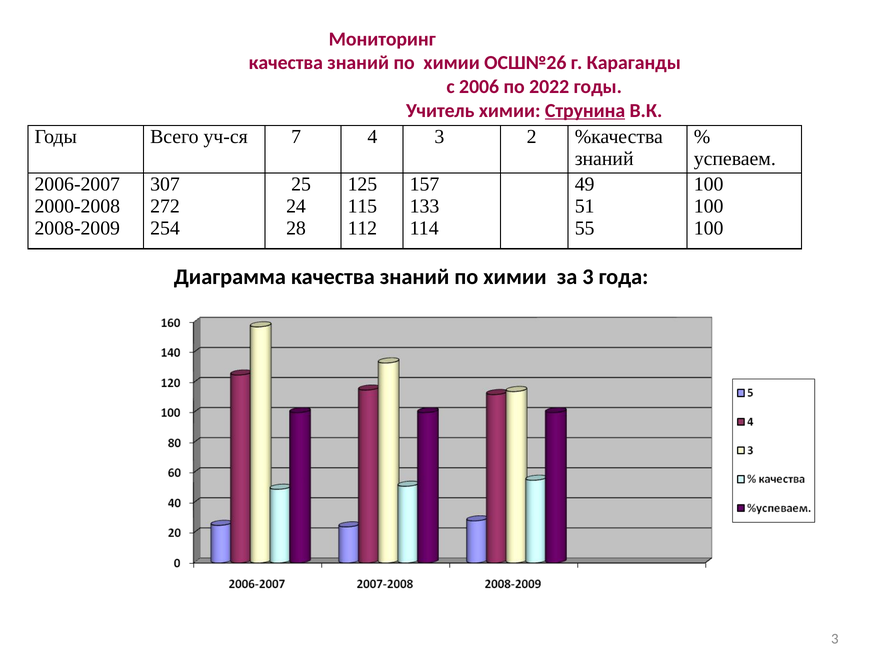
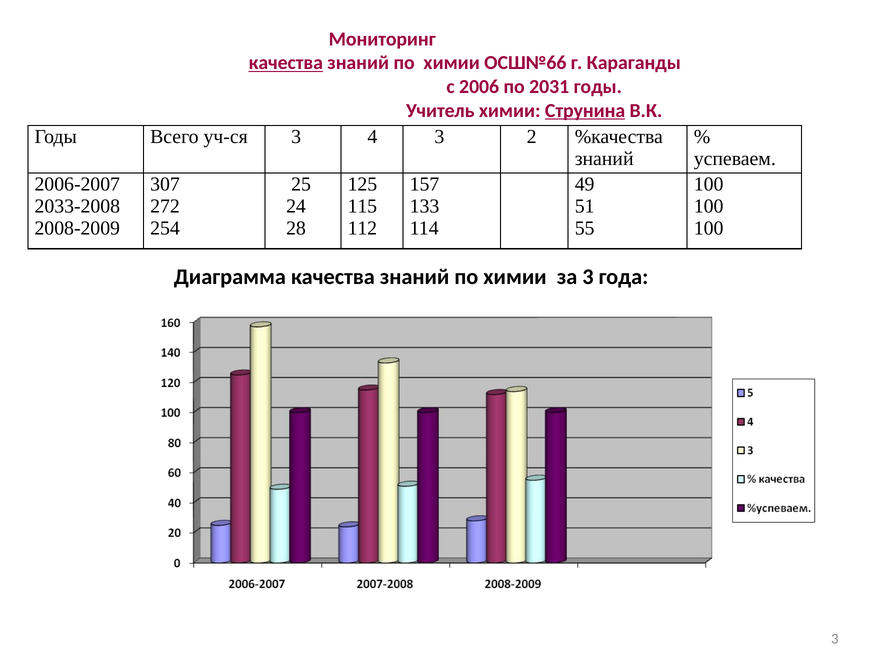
качества underline: none -> present (286, 63)
ОСШ№26: ОСШ№26 -> ОСШ№66 (525, 63)
2022: 2022 -> 2031 (549, 87)
уч-ся 7: 7 -> 3 (296, 137)
2000-2008: 2000-2008 -> 2033-2008 (77, 206)
